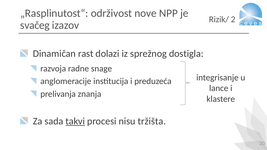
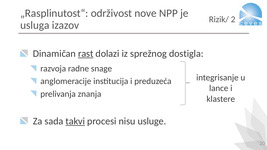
svačeg: svačeg -> usluga (35, 25)
rast underline: none -> present (86, 54)
tržišta: tržišta -> usluge (152, 121)
